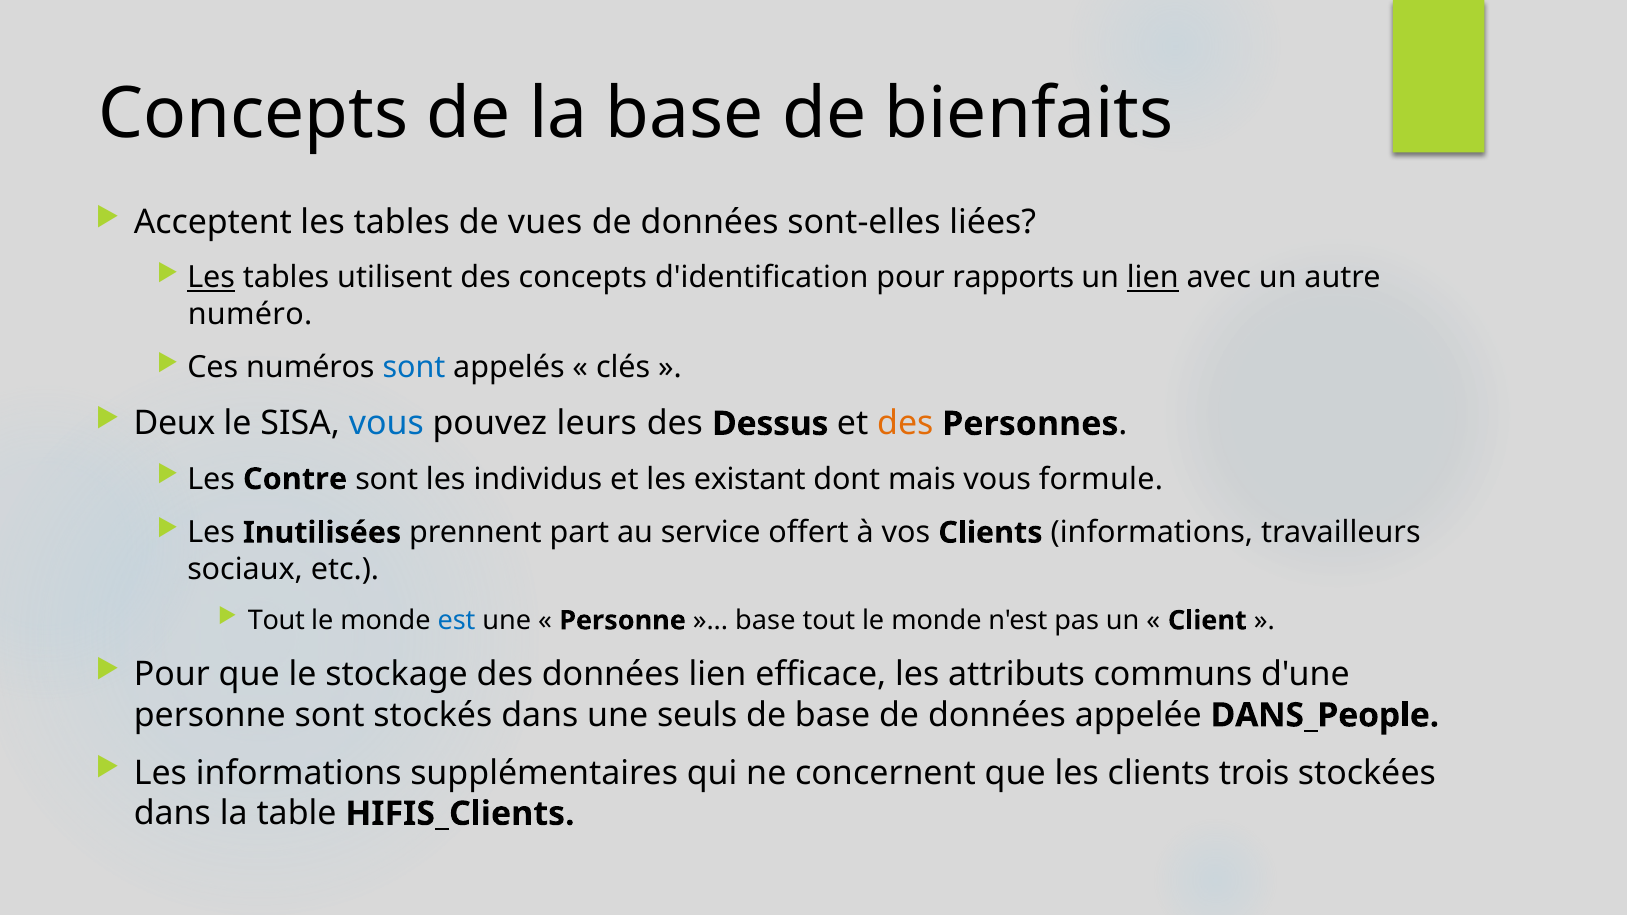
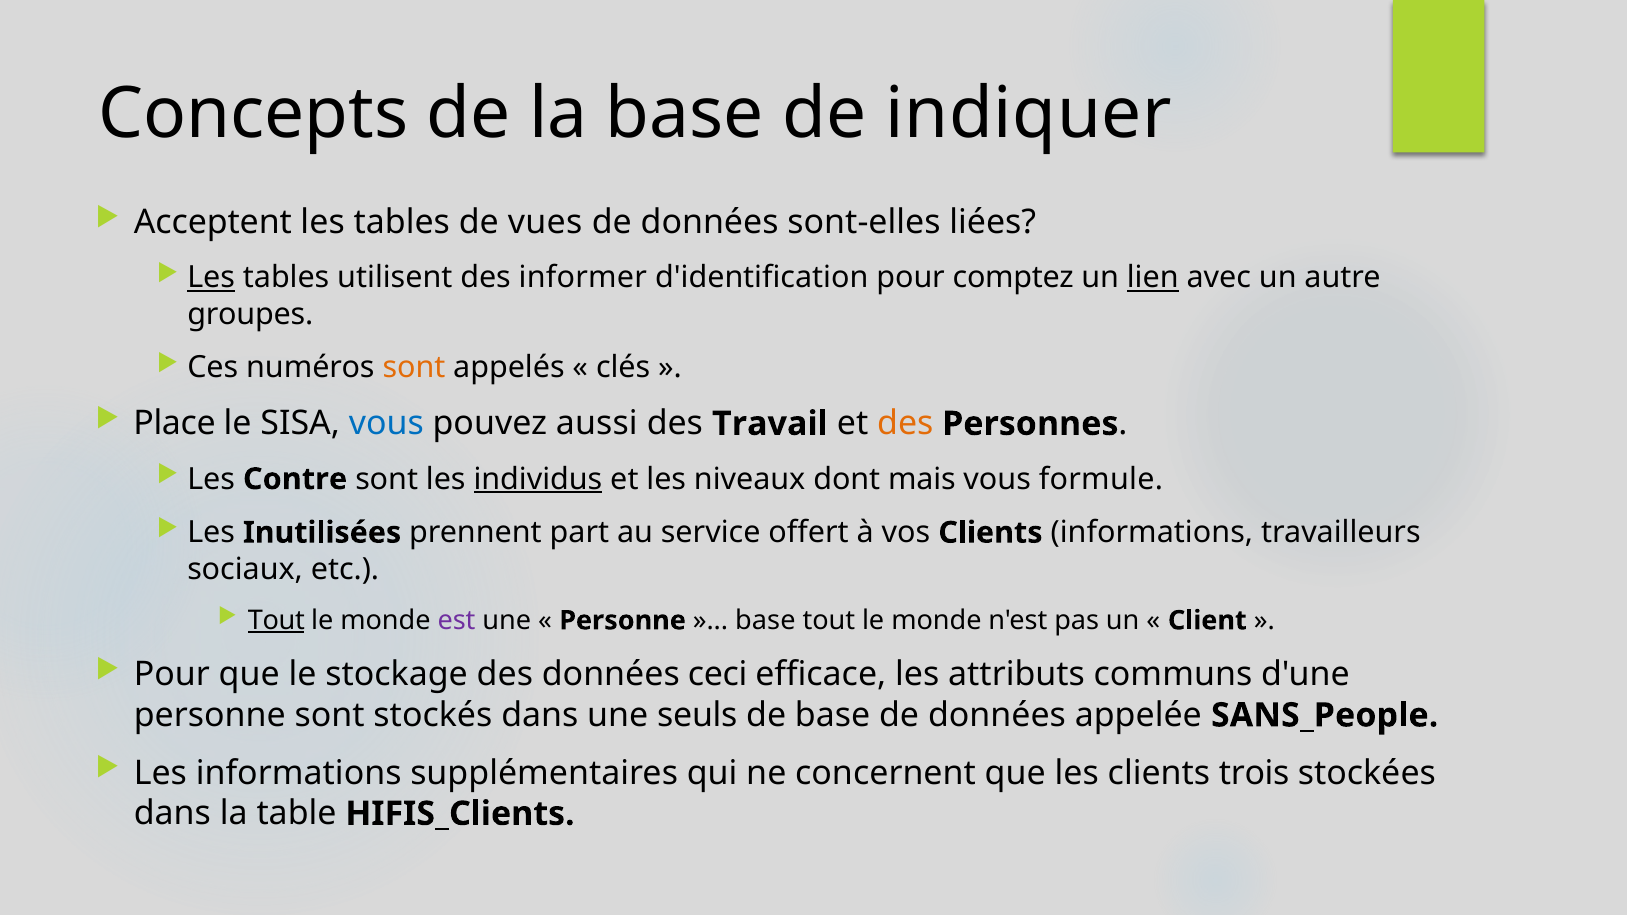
bienfaits: bienfaits -> indiquer (1029, 114)
des concepts: concepts -> informer (583, 278)
rapports: rapports -> comptez (1013, 278)
numéro: numéro -> groupes (250, 314)
sont colour: blue -> orange (414, 368)
Deux: Deux -> Place (175, 424)
leurs: leurs -> aussi (597, 424)
Dessus: Dessus -> Travail (770, 424)
individus underline: none -> present (538, 479)
existant: existant -> niveaux (750, 479)
Tout underline: none -> present (276, 621)
est colour: blue -> purple (457, 621)
données lien: lien -> ceci (718, 675)
DANS_People: DANS_People -> SANS_People (1325, 715)
